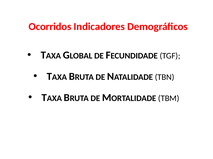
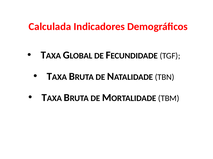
Ocorridos: Ocorridos -> Calculada (50, 27)
